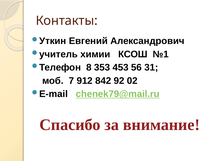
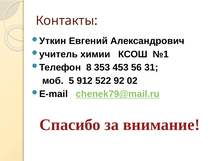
7: 7 -> 5 (71, 80)
842: 842 -> 522 (103, 80)
